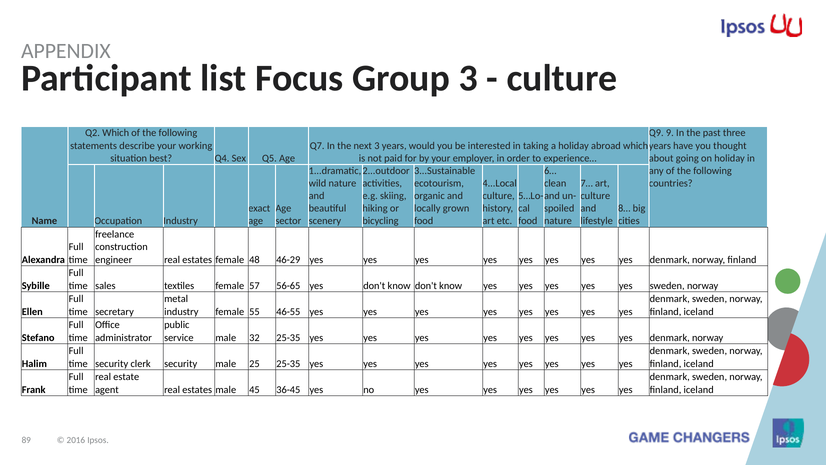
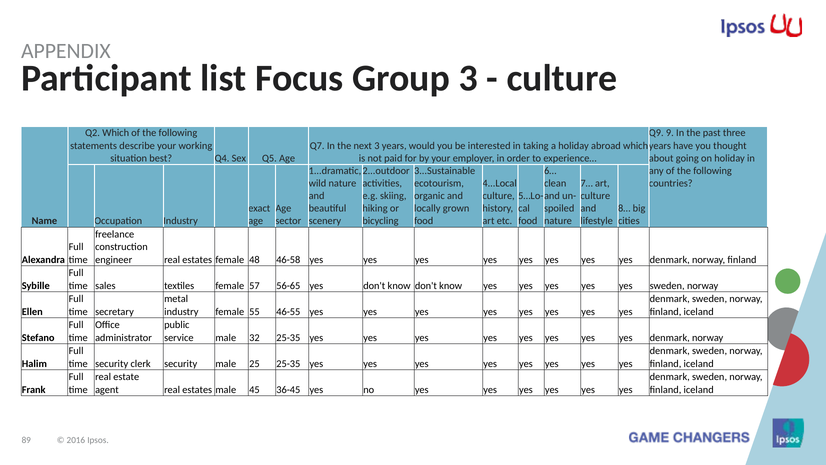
46-29: 46-29 -> 46-58 (288, 259)
